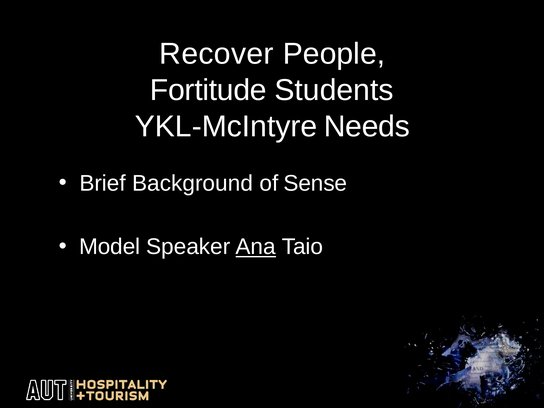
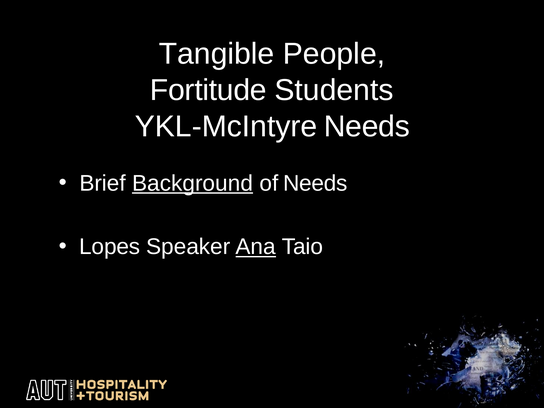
Recover: Recover -> Tangible (217, 54)
Background underline: none -> present (193, 183)
of Sense: Sense -> Needs (315, 183)
Model: Model -> Lopes (110, 247)
